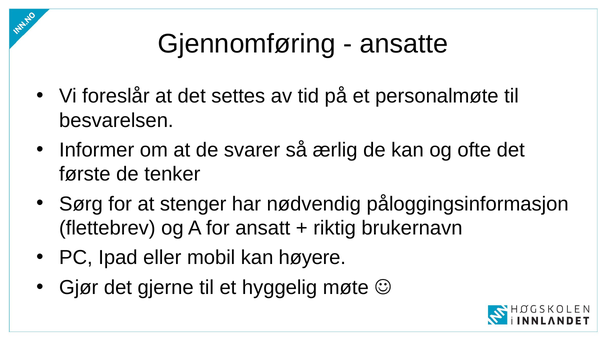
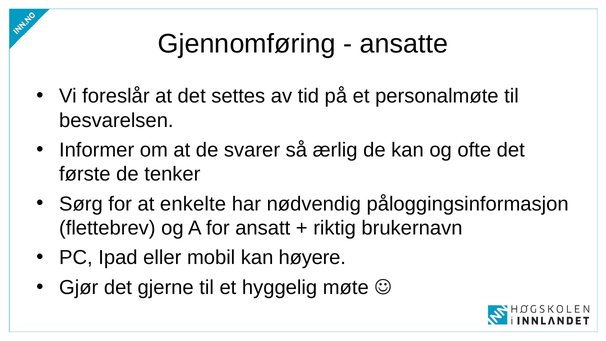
stenger: stenger -> enkelte (193, 204)
